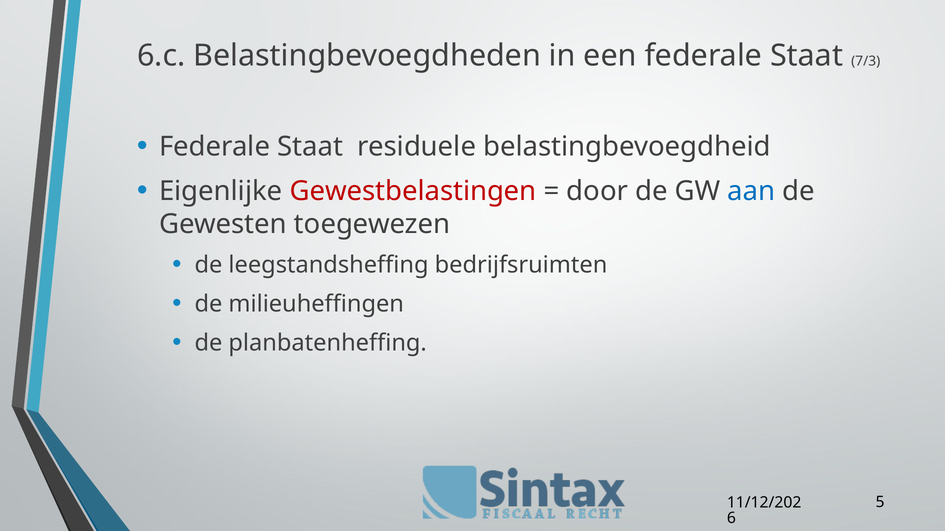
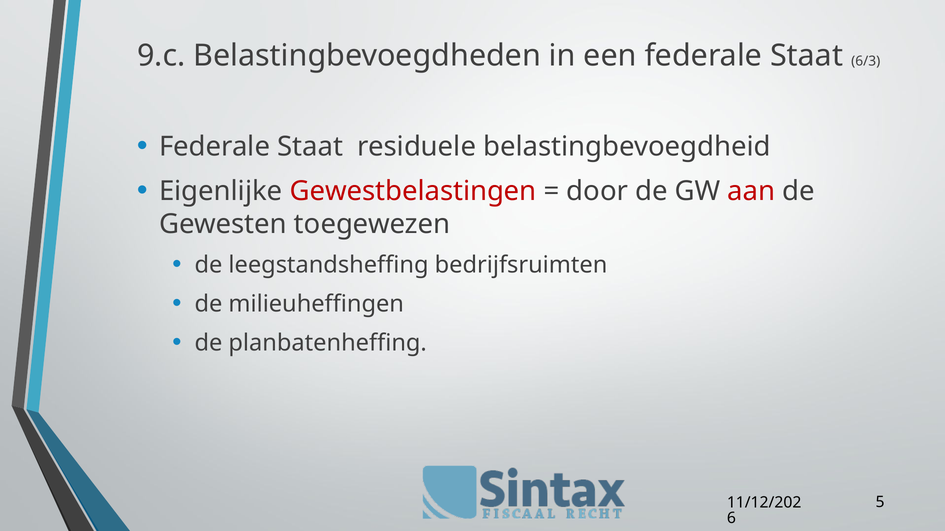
6.c: 6.c -> 9.c (161, 56)
7/3: 7/3 -> 6/3 (866, 61)
aan colour: blue -> red (751, 191)
